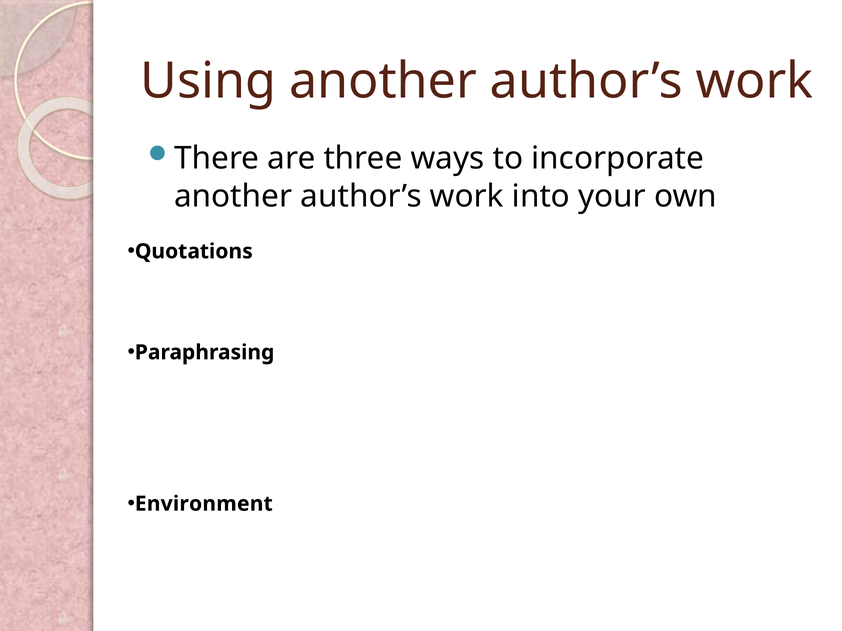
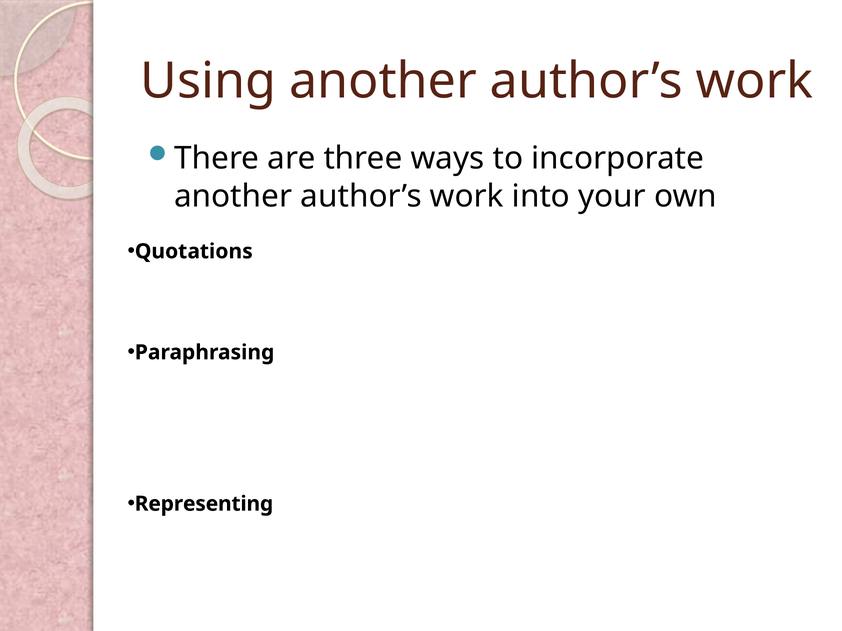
Environment: Environment -> Representing (204, 504)
